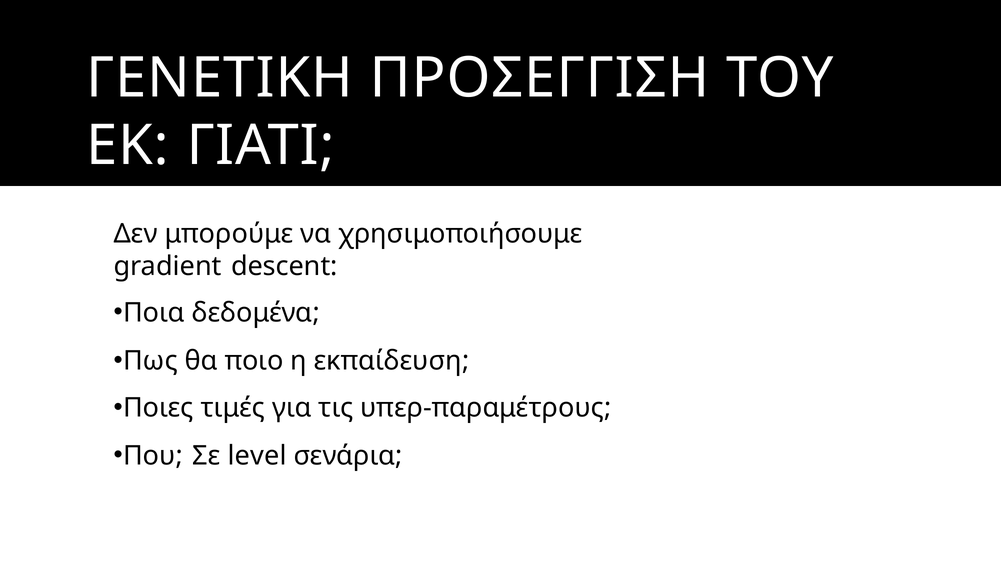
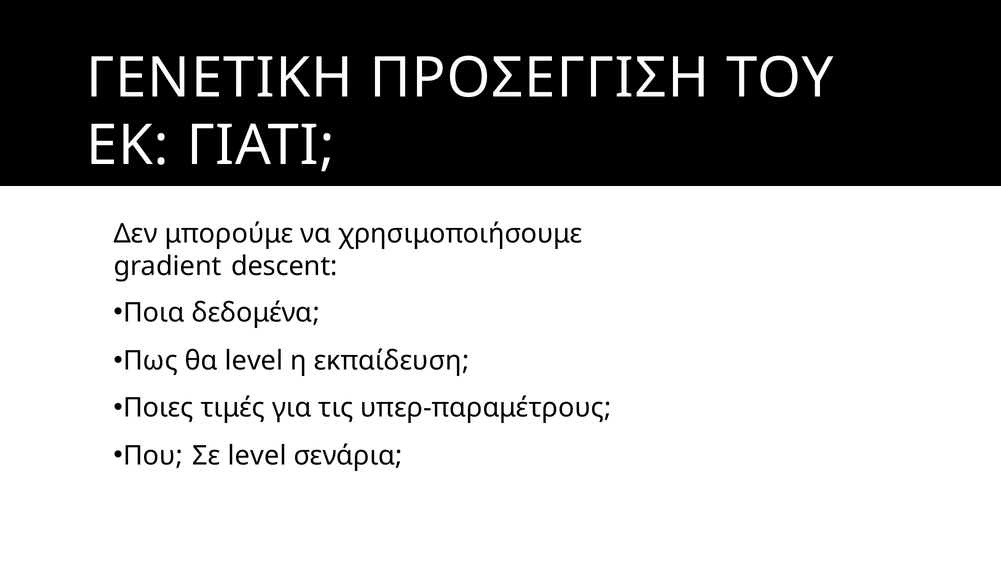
θα ποιο: ποιο -> level (254, 361)
